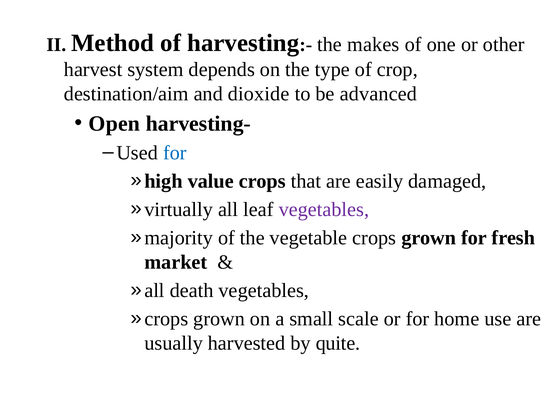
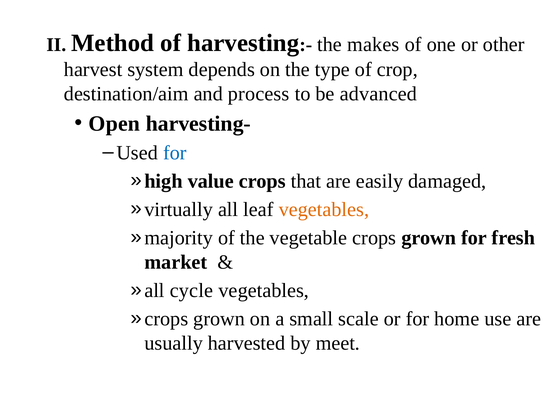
dioxide: dioxide -> process (259, 94)
vegetables colour: purple -> orange (324, 209)
death: death -> cycle (191, 290)
quite: quite -> meet (338, 343)
